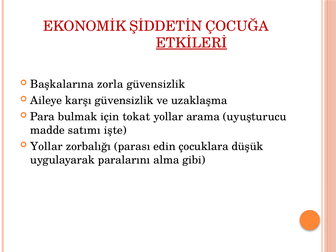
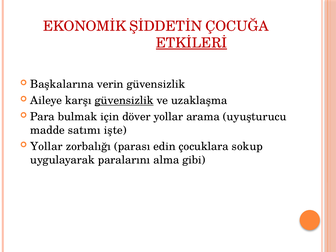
zorla: zorla -> verin (110, 84)
güvensizlik underline: none -> present (124, 100)
tokat: tokat -> döver (136, 117)
düşük: düşük -> sokup (247, 146)
